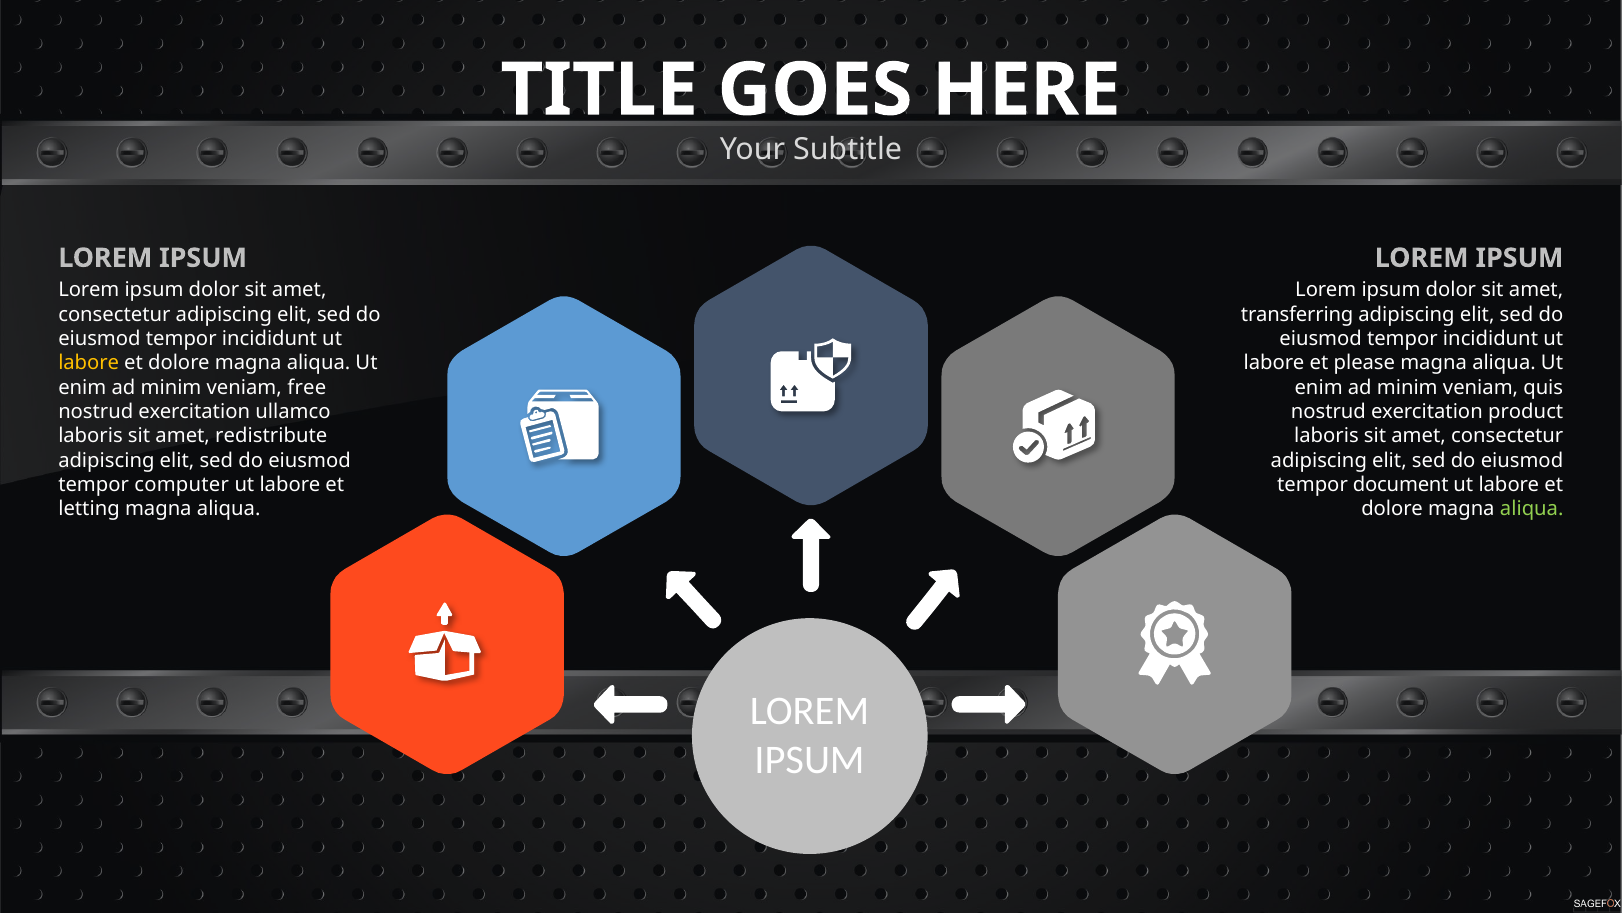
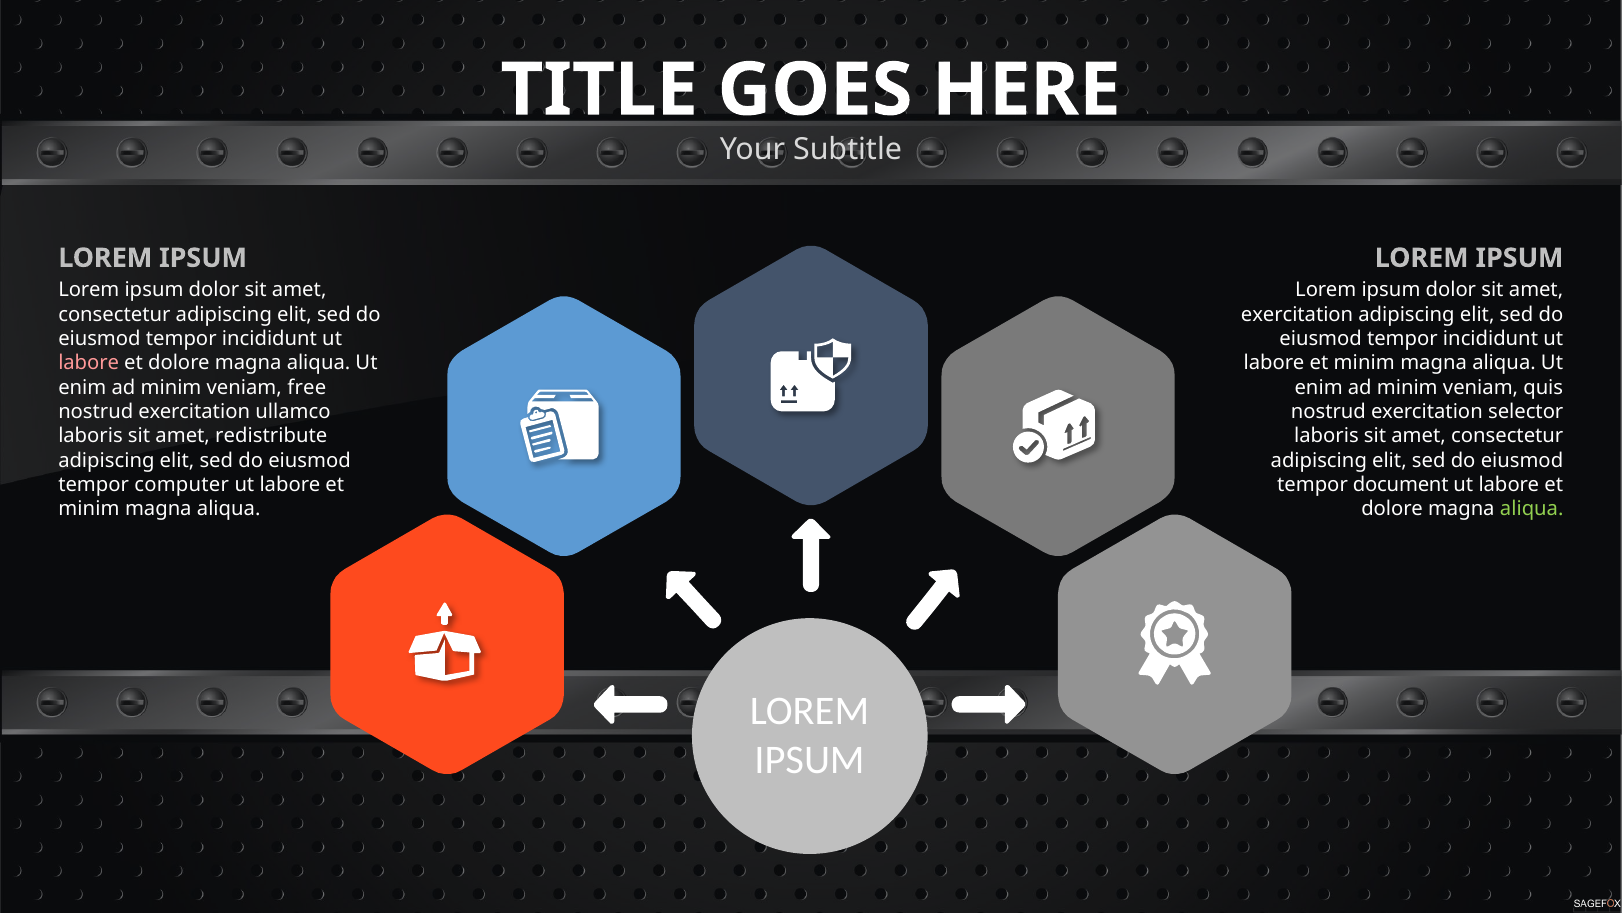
transferring: transferring -> exercitation (1297, 314)
labore colour: yellow -> pink (89, 363)
please: please -> minim (1364, 363)
product: product -> selector (1526, 411)
letting: letting -> minim (89, 509)
